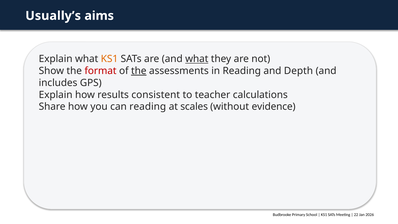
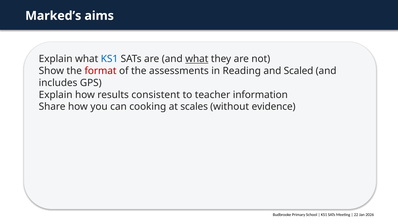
Usually’s: Usually’s -> Marked’s (53, 16)
KS1 colour: orange -> blue (109, 59)
the underline: present -> none (139, 71)
Depth: Depth -> Scaled (299, 71)
calculations: calculations -> information (260, 95)
can reading: reading -> cooking (148, 107)
